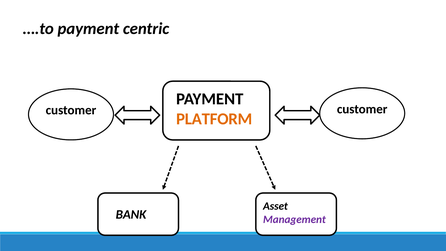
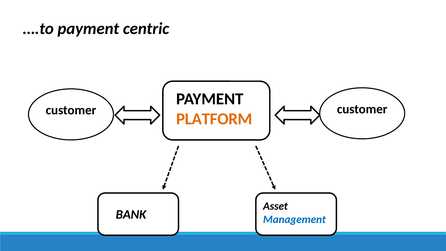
Management colour: purple -> blue (294, 219)
